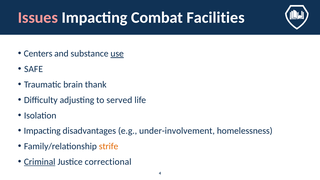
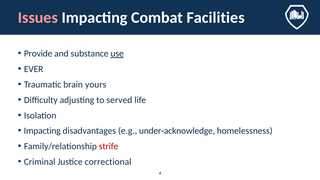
Centers: Centers -> Provide (38, 54)
SAFE: SAFE -> EVER (34, 69)
thank: thank -> yours (96, 85)
under-involvement: under-involvement -> under-acknowledge (177, 131)
strife colour: orange -> red (109, 146)
Criminal underline: present -> none (40, 162)
